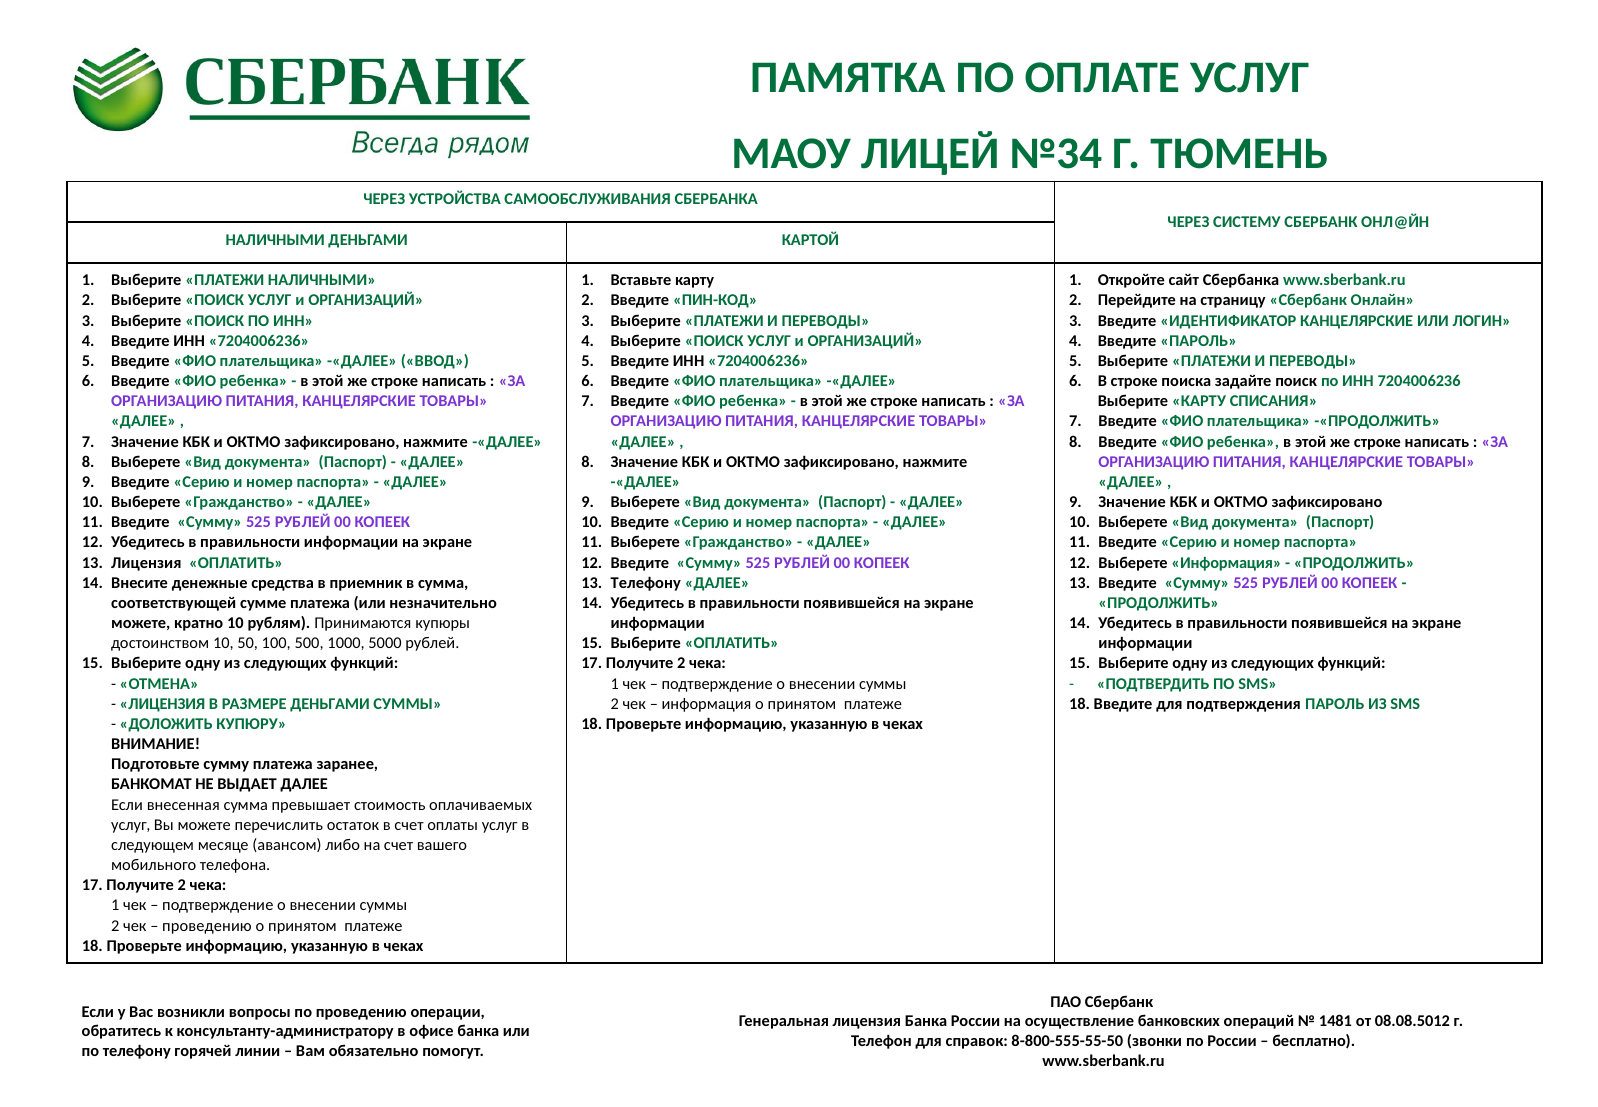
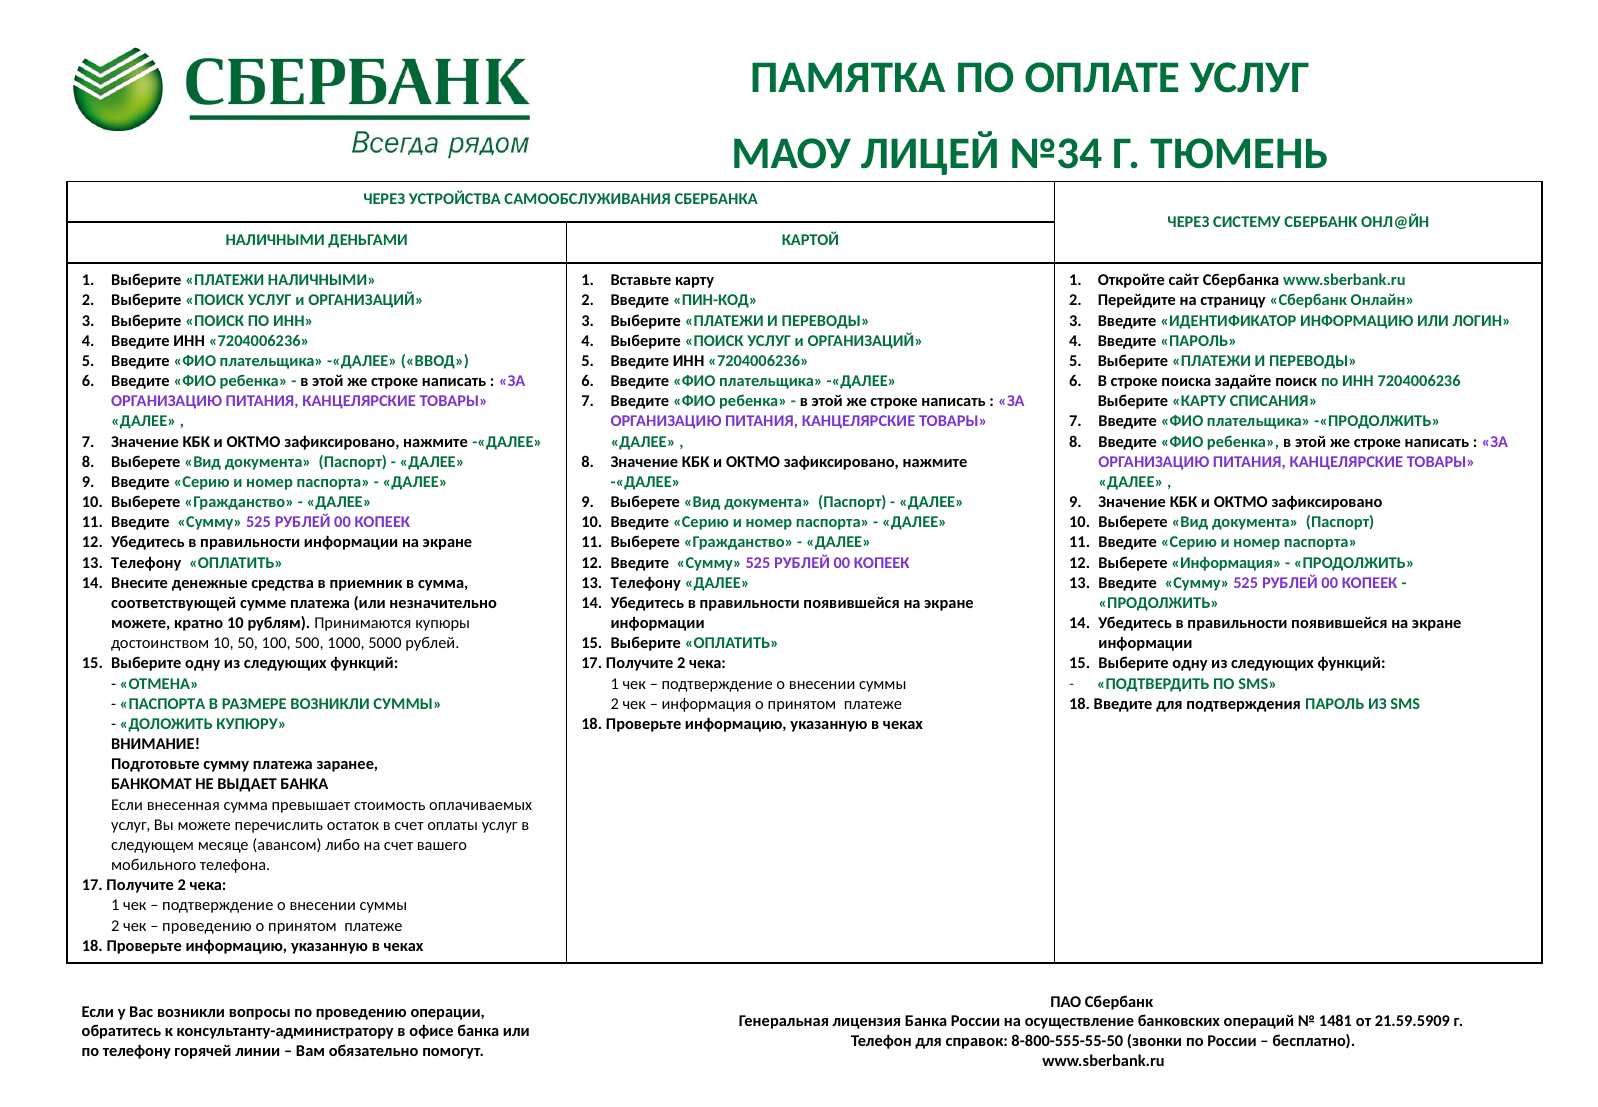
ИДЕНТИФИКАТОР КАНЦЕЛЯРСКИЕ: КАНЦЕЛЯРСКИЕ -> ИНФОРМАЦИЮ (1357, 321)
Лицензия: Лицензия -> Телефону (146, 562)
ЛИЦЕНЗИЯ: ЛИЦЕНЗИЯ -> ПАСПОРТА (162, 703)
РАЗМЕРЕ ДЕНЬГАМИ: ДЕНЬГАМИ -> ВОЗНИКЛИ (330, 703)
ВЫДАЕТ ДАЛЕЕ: ДАЛЕЕ -> БАНКА (304, 784)
08.08.5012: 08.08.5012 -> 21.59.5909 (1412, 1021)
